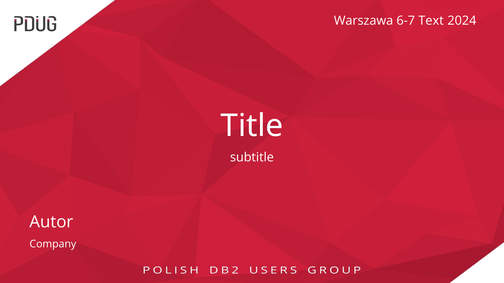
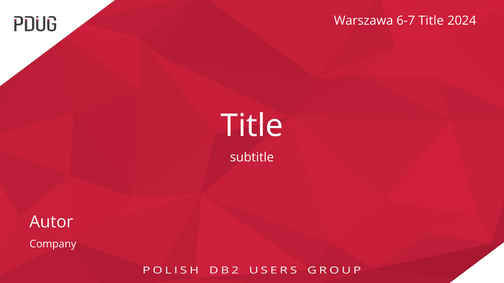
6-7 Text: Text -> Title (431, 21)
